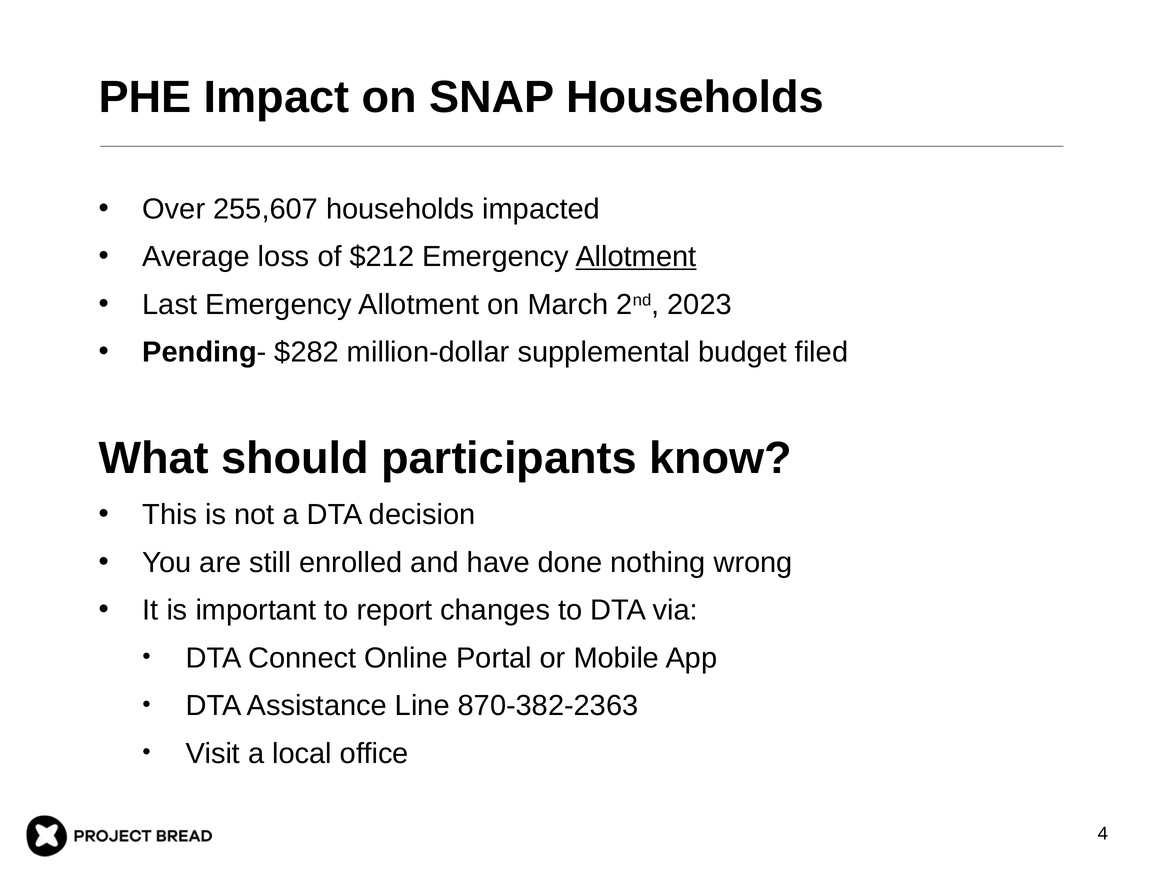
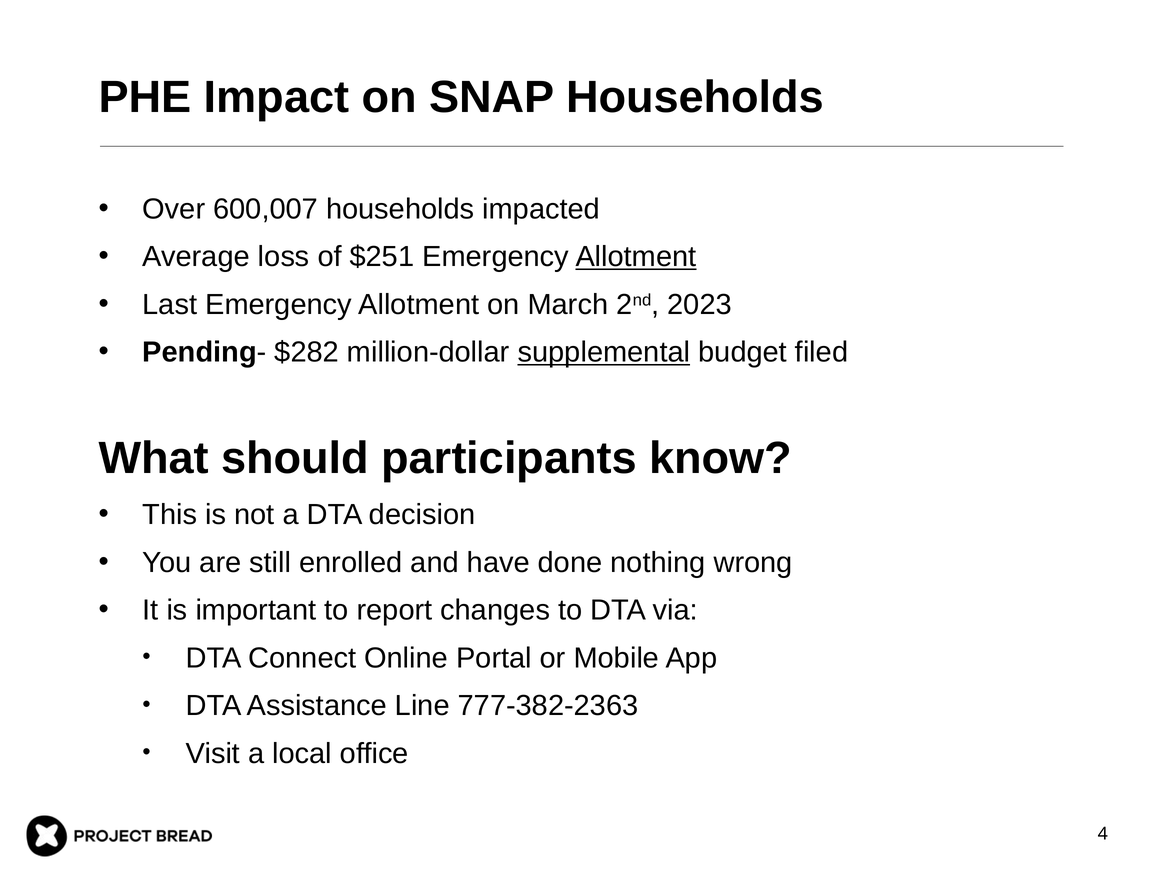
255,607: 255,607 -> 600,007 (266, 209)
$212: $212 -> $251 (382, 257)
supplemental underline: none -> present (604, 352)
870-382-2363: 870-382-2363 -> 777-382-2363 (548, 706)
